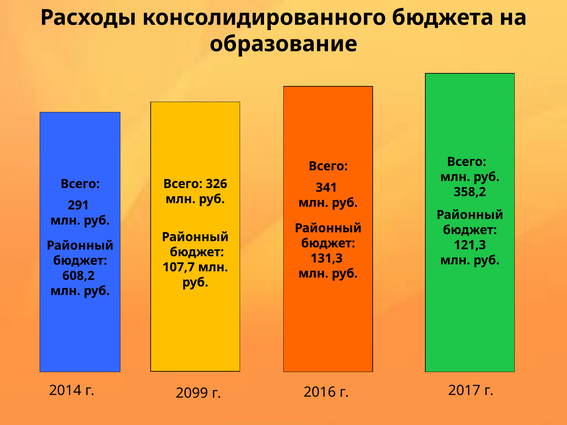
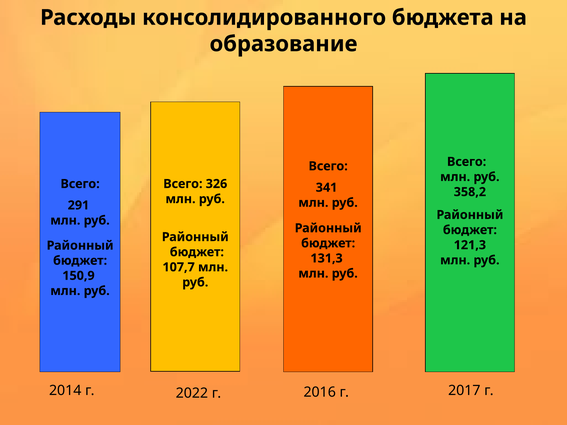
608,2: 608,2 -> 150,9 (78, 276)
2099: 2099 -> 2022 (192, 393)
